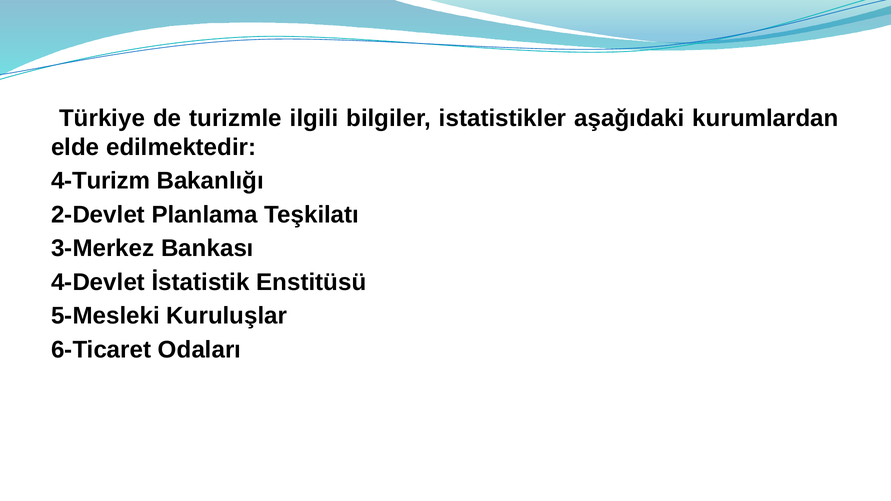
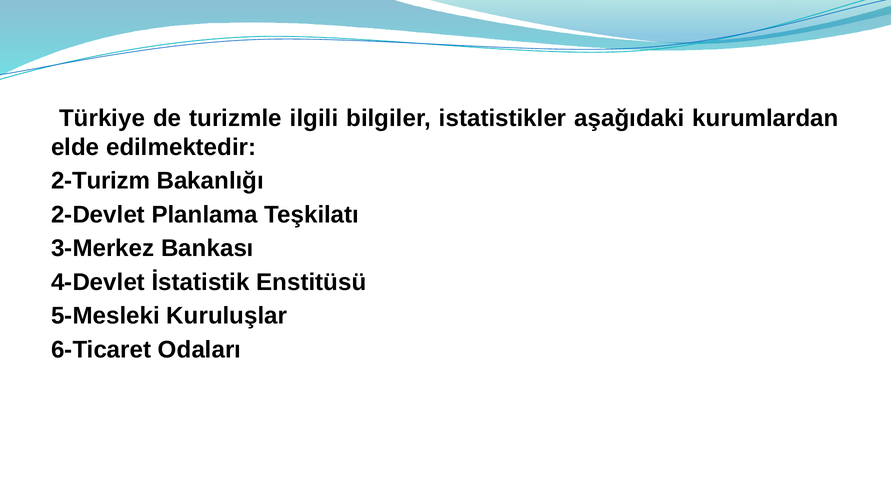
4-Turizm: 4-Turizm -> 2-Turizm (101, 181)
